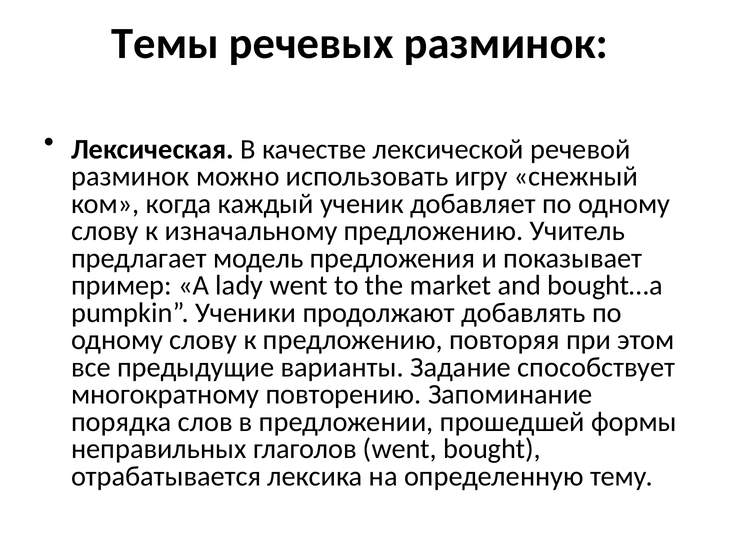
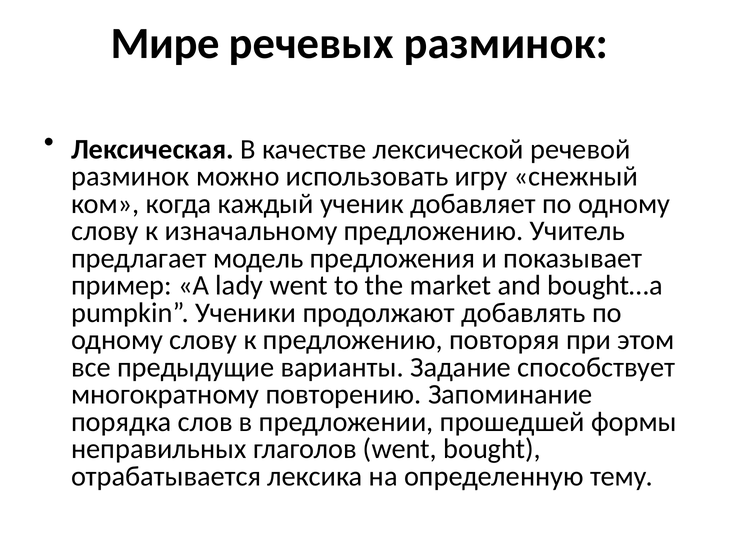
Темы: Темы -> Мире (165, 44)
